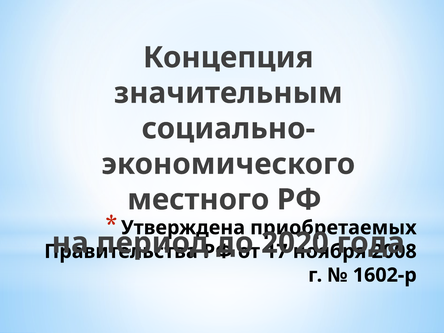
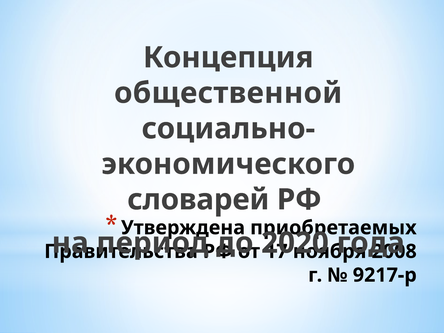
значительным: значительным -> общественной (228, 93)
местного: местного -> словарей (198, 200)
1602-р: 1602-р -> 9217-р (385, 275)
